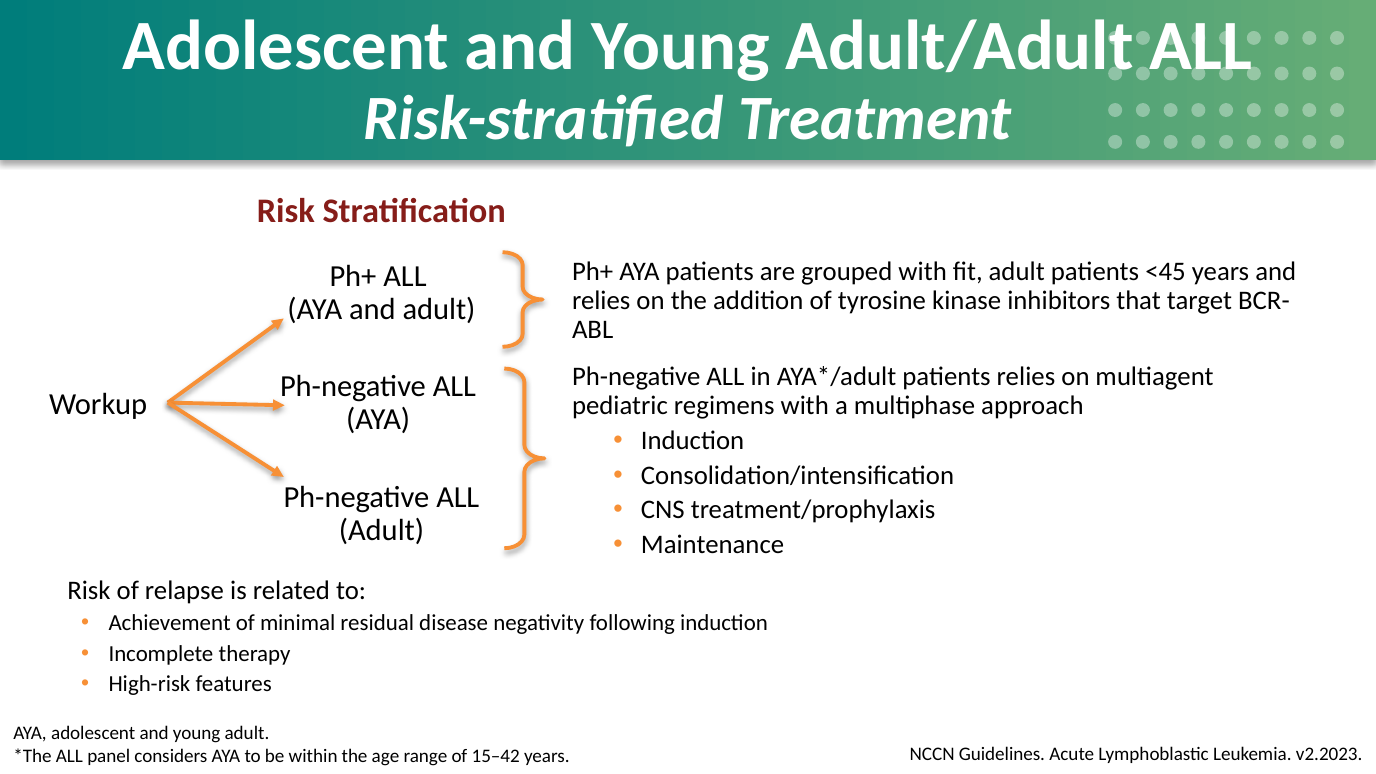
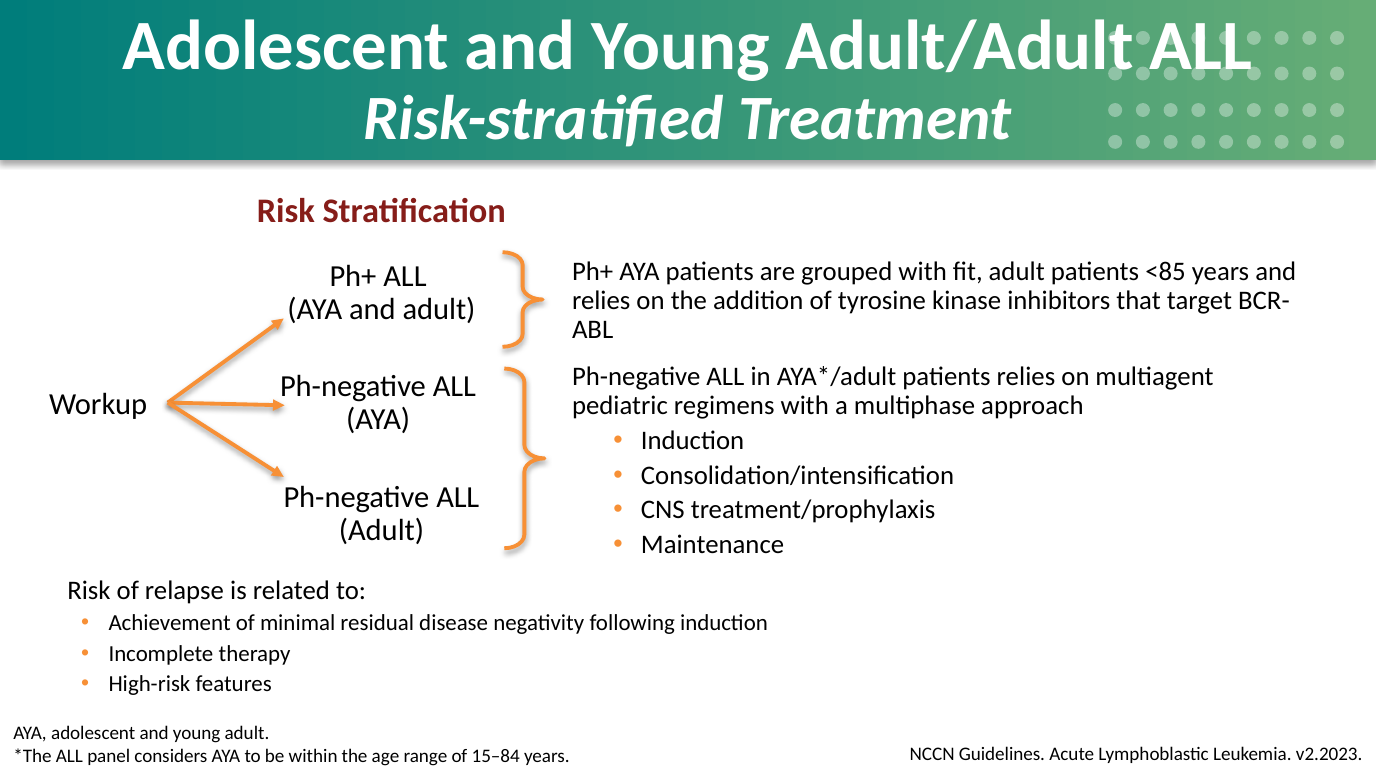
<45: <45 -> <85 (1166, 272)
15–42: 15–42 -> 15–84 (496, 757)
